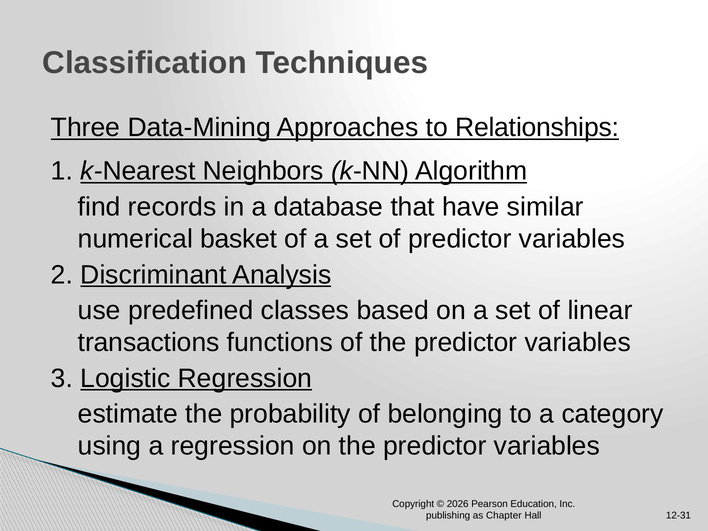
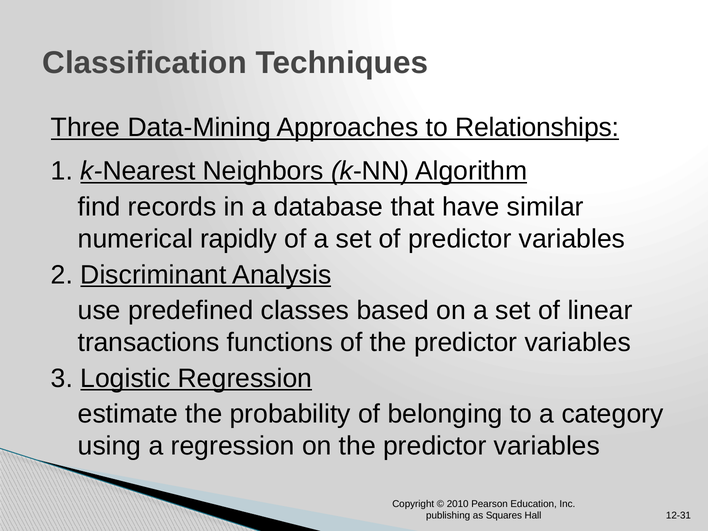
basket: basket -> rapidly (239, 239)
2026: 2026 -> 2010 (458, 504)
Chapter: Chapter -> Squares (504, 516)
